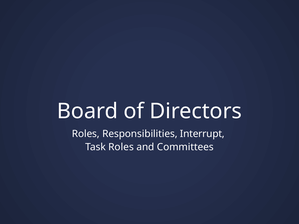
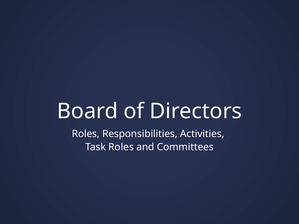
Interrupt: Interrupt -> Activities (202, 134)
